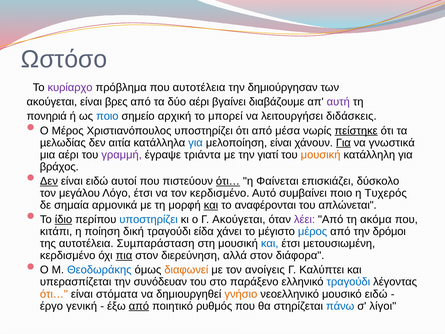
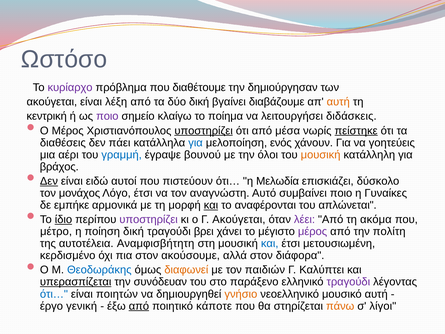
που αυτοτέλεια: αυτοτέλεια -> διαθέτουμε (199, 88)
βρες: βρες -> λέξη (116, 102)
δύο αέρι: αέρι -> δική (199, 102)
αυτή colour: purple -> orange (338, 102)
πονηριά: πονηριά -> κεντρική (47, 116)
ποιο colour: blue -> purple (107, 116)
αρχική: αρχική -> κλαίγω (175, 116)
μπορεί: μπορεί -> ποίημα (226, 116)
υποστηρίζει underline: none -> present (204, 131)
µελωδίας: µελωδίας -> διαθέσεις (63, 143)
αιτία: αιτία -> πάει (120, 143)
μελοποίηση είναι: είναι -> ενός (281, 143)
Για underline: present -> none (343, 143)
γνωστικά: γνωστικά -> γοητεύεις (392, 143)
γραμμή colour: purple -> blue (122, 155)
τριάντα: τριάντα -> βουνού (202, 155)
γιατί: γιατί -> όλοι (268, 155)
ότι… underline: present -> none (228, 181)
Φαίνεται: Φαίνεται -> Μελωδία (278, 181)
μεγάλου: μεγάλου -> μονάχος (79, 193)
τον κερδισμένο: κερδισμένο -> αναγνώστη (220, 193)
Τυχερός: Τυχερός -> Γυναίκες (386, 193)
σημαία: σημαία -> εμπήκε (72, 205)
υποστηρίζει colour: blue -> purple (149, 219)
κιτάπι: κιτάπι -> μέτρο (56, 231)
είδα: είδα -> βρει (204, 231)
μέρος colour: blue -> purple (313, 231)
δρόμοι: δρόμοι -> πολίτη (389, 231)
Συµπαράσταση: Συµπαράσταση -> Αναμφισβήτητη (156, 243)
πια underline: present -> none (124, 255)
διερεύνηση: διερεύνηση -> ακούσουμε (191, 255)
ανοίγεις: ανοίγεις -> παιδιών (265, 270)
υπερασπίζεται underline: none -> present (76, 282)
τραγούδι colour: blue -> purple (348, 282)
ότι… colour: orange -> blue (54, 294)
στόματα: στόματα -> ποιητών (117, 294)
μουσικό ειδώ: ειδώ -> αυτή (376, 294)
ρυθμός: ρυθμός -> κάποτε (214, 306)
πάνω colour: blue -> orange (340, 306)
